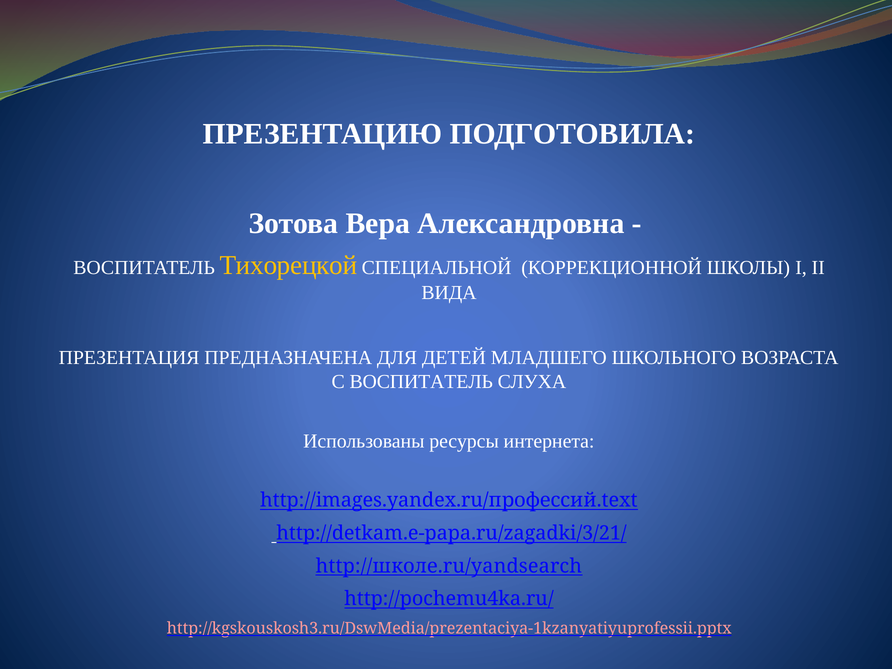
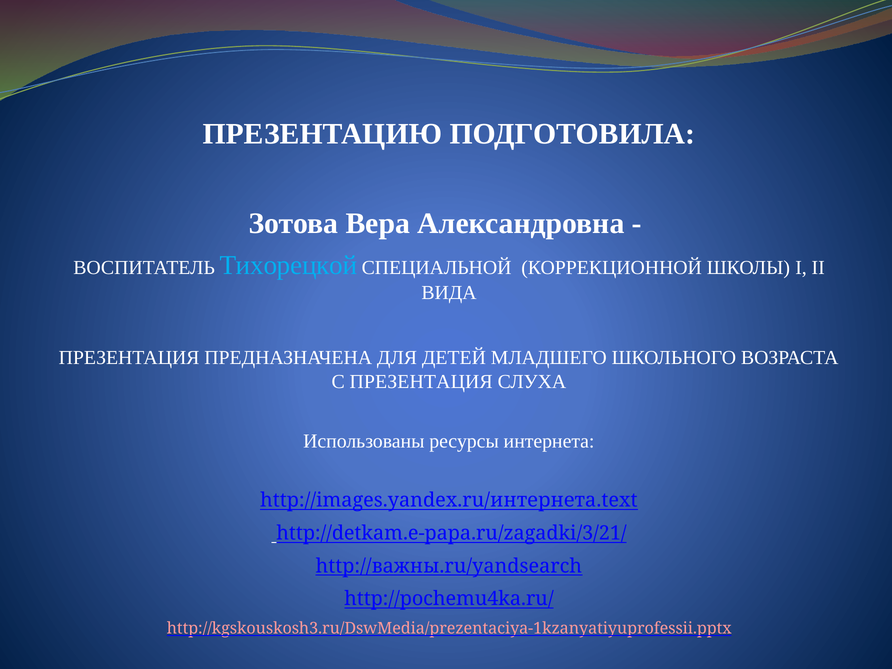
Тихорецкой colour: yellow -> light blue (288, 265)
С ВОСПИТАТЕЛЬ: ВОСПИТАТЕЛЬ -> ПРЕЗЕНТАЦИЯ (421, 382)
http://images.yandex.ru/профессий.text: http://images.yandex.ru/профессий.text -> http://images.yandex.ru/интернета.text (449, 500)
http://школе.ru/yandsearch: http://школе.ru/yandsearch -> http://важны.ru/yandsearch (449, 566)
